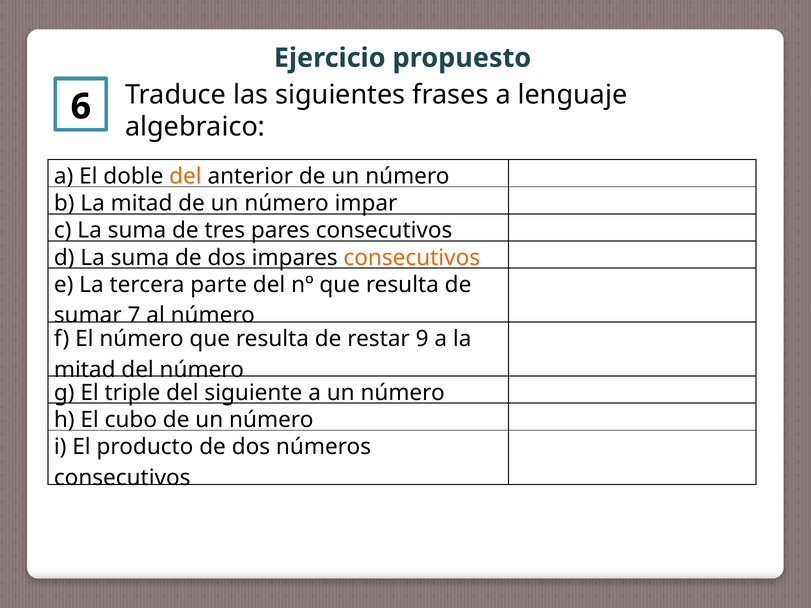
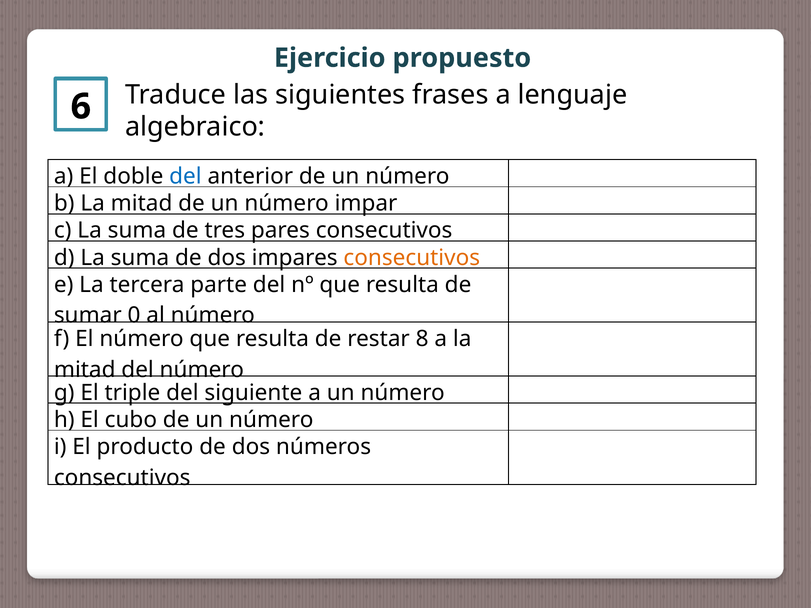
del colour: orange -> blue (185, 177)
7: 7 -> 0 (134, 316)
9: 9 -> 8 (422, 339)
